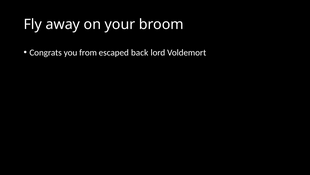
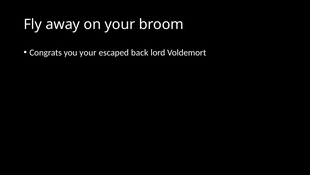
you from: from -> your (88, 52)
